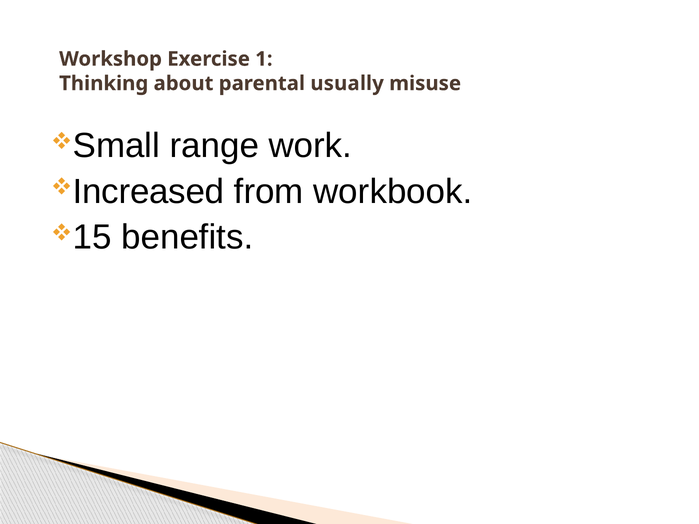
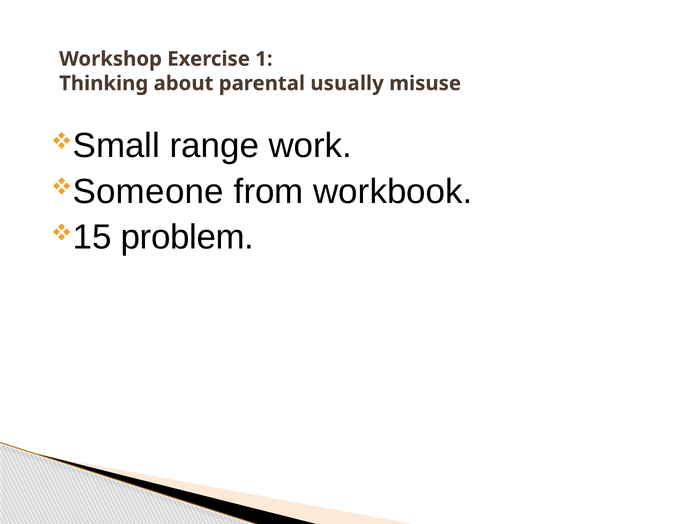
Increased: Increased -> Someone (148, 192)
benefits: benefits -> problem (187, 238)
